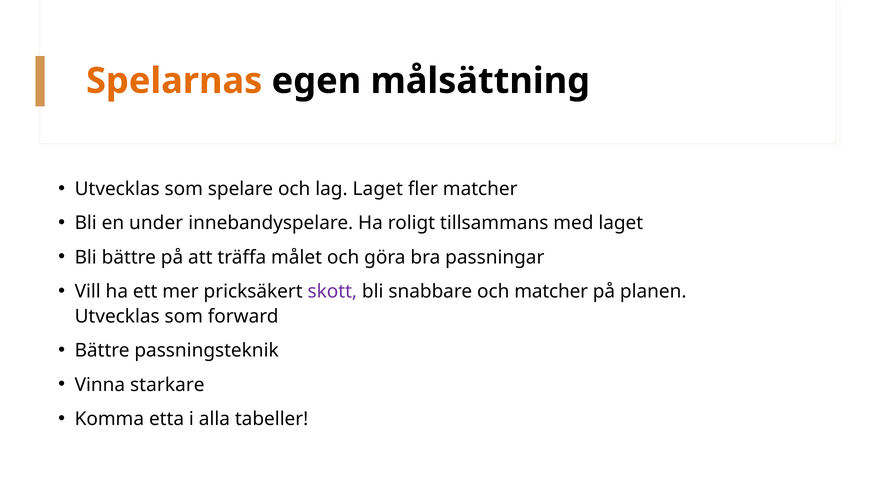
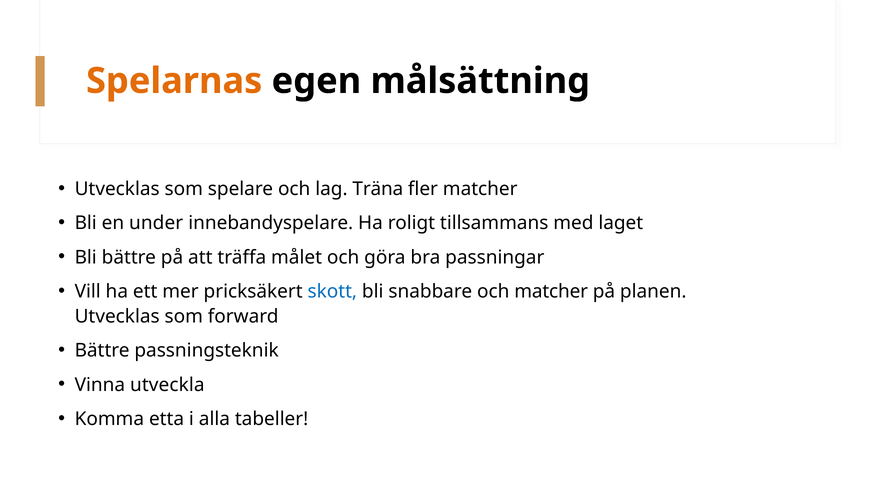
lag Laget: Laget -> Träna (378, 189)
skott colour: purple -> blue (332, 291)
starkare: starkare -> utveckla (167, 385)
